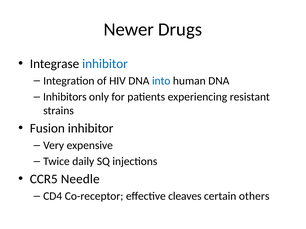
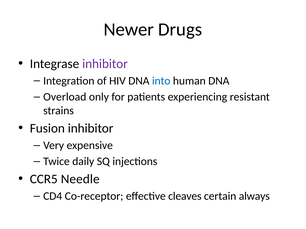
inhibitor colour: blue -> purple (105, 64)
Inhibitors: Inhibitors -> Overload (65, 97)
others: others -> always (254, 197)
